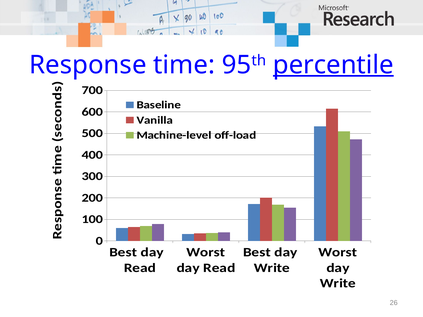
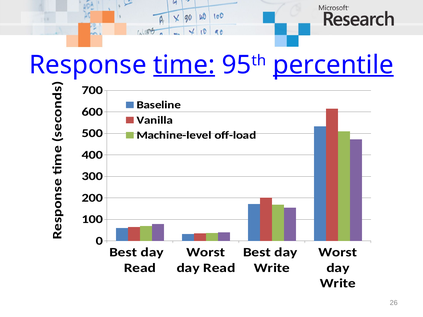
time underline: none -> present (184, 65)
